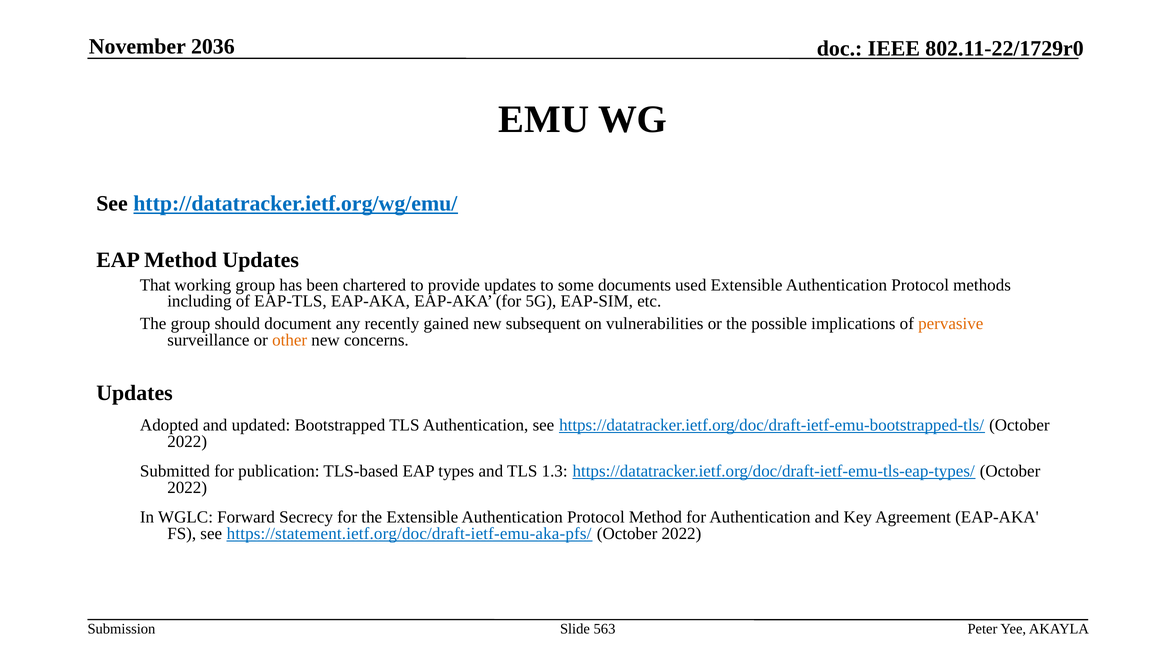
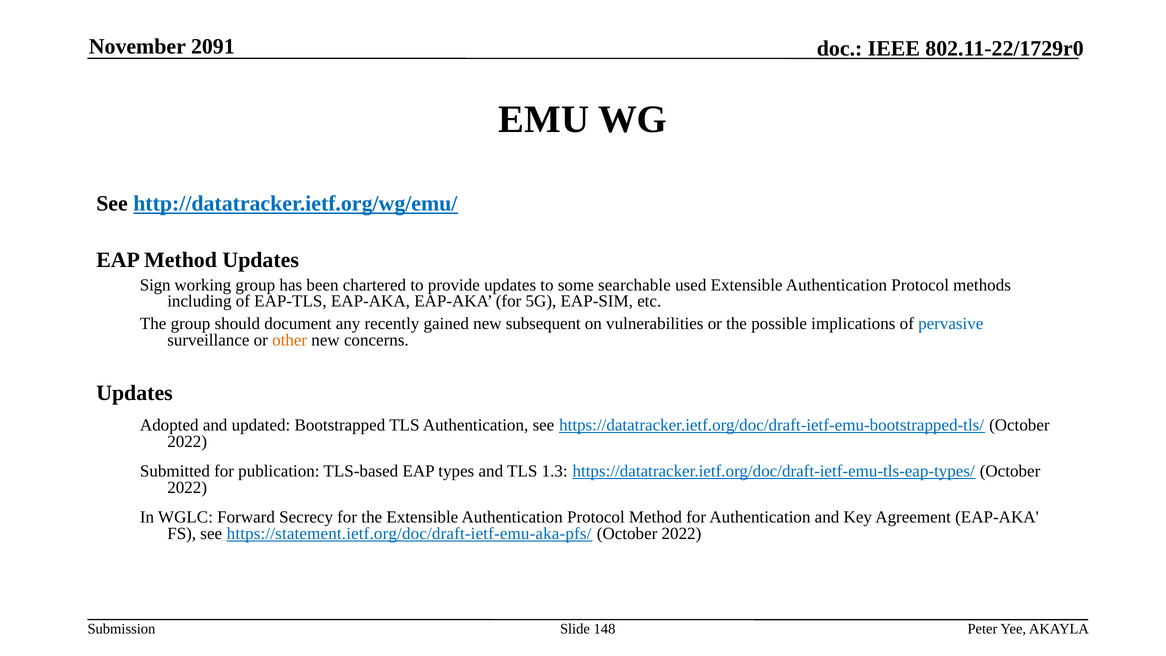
2036: 2036 -> 2091 (213, 46)
That: That -> Sign (155, 285)
documents: documents -> searchable (634, 285)
pervasive colour: orange -> blue (951, 324)
563: 563 -> 148 (604, 629)
